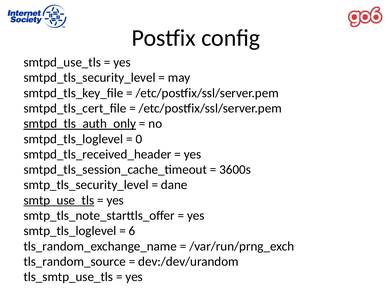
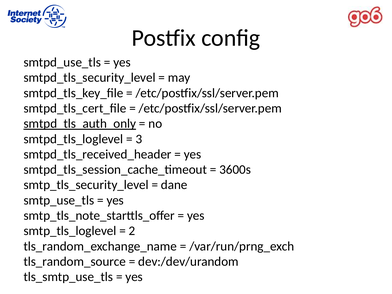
0: 0 -> 3 (139, 139)
smtp_use_tls underline: present -> none (59, 200)
6: 6 -> 2 (132, 231)
